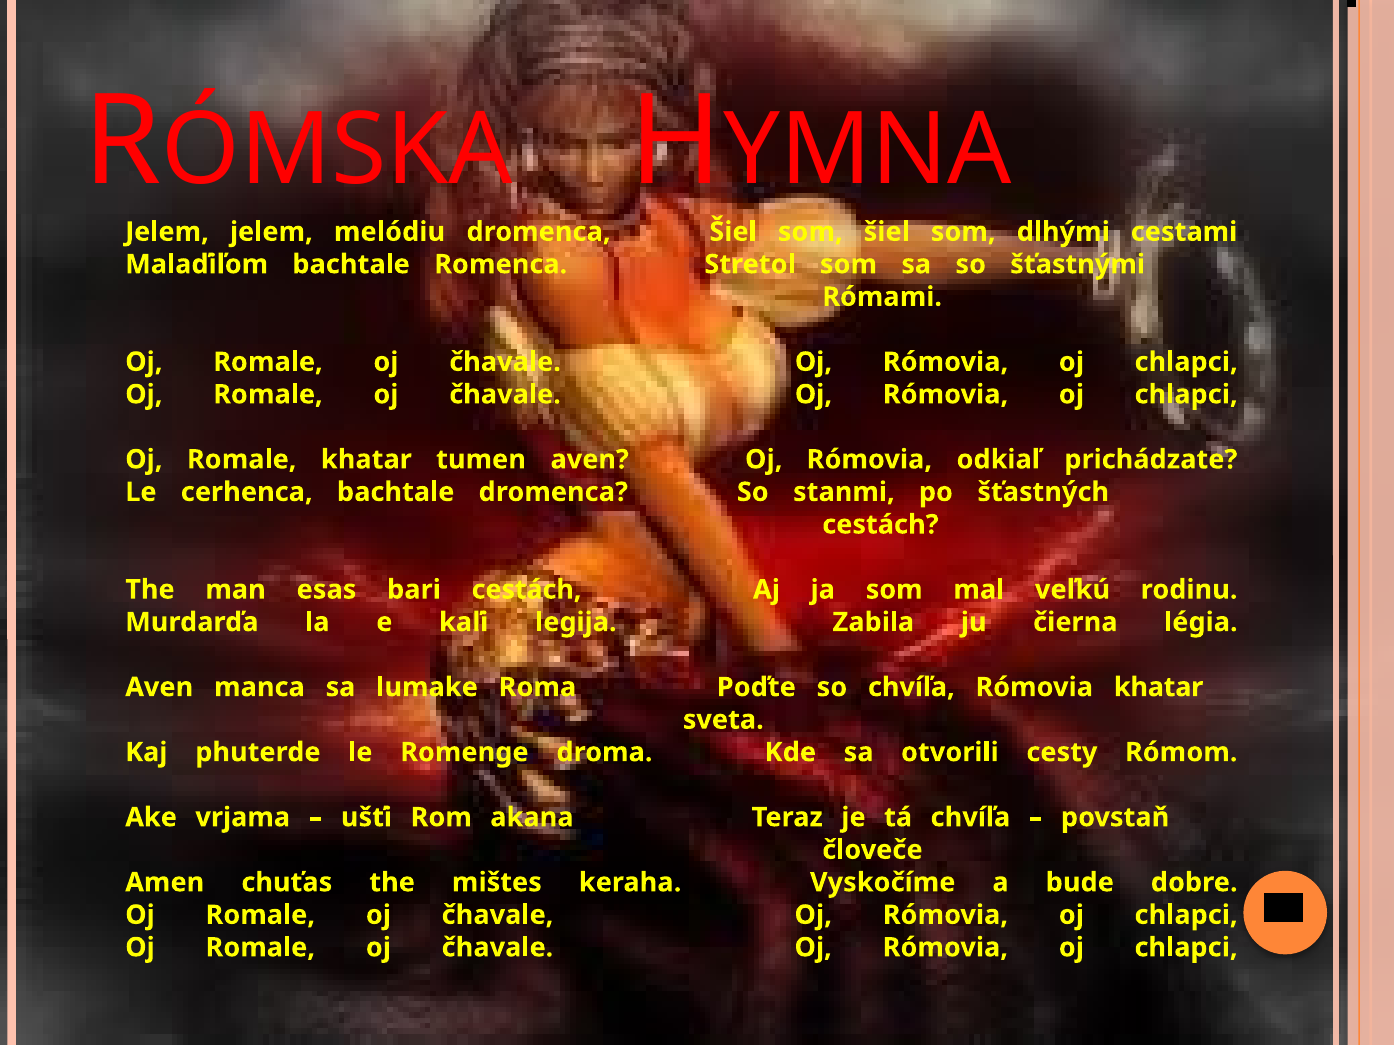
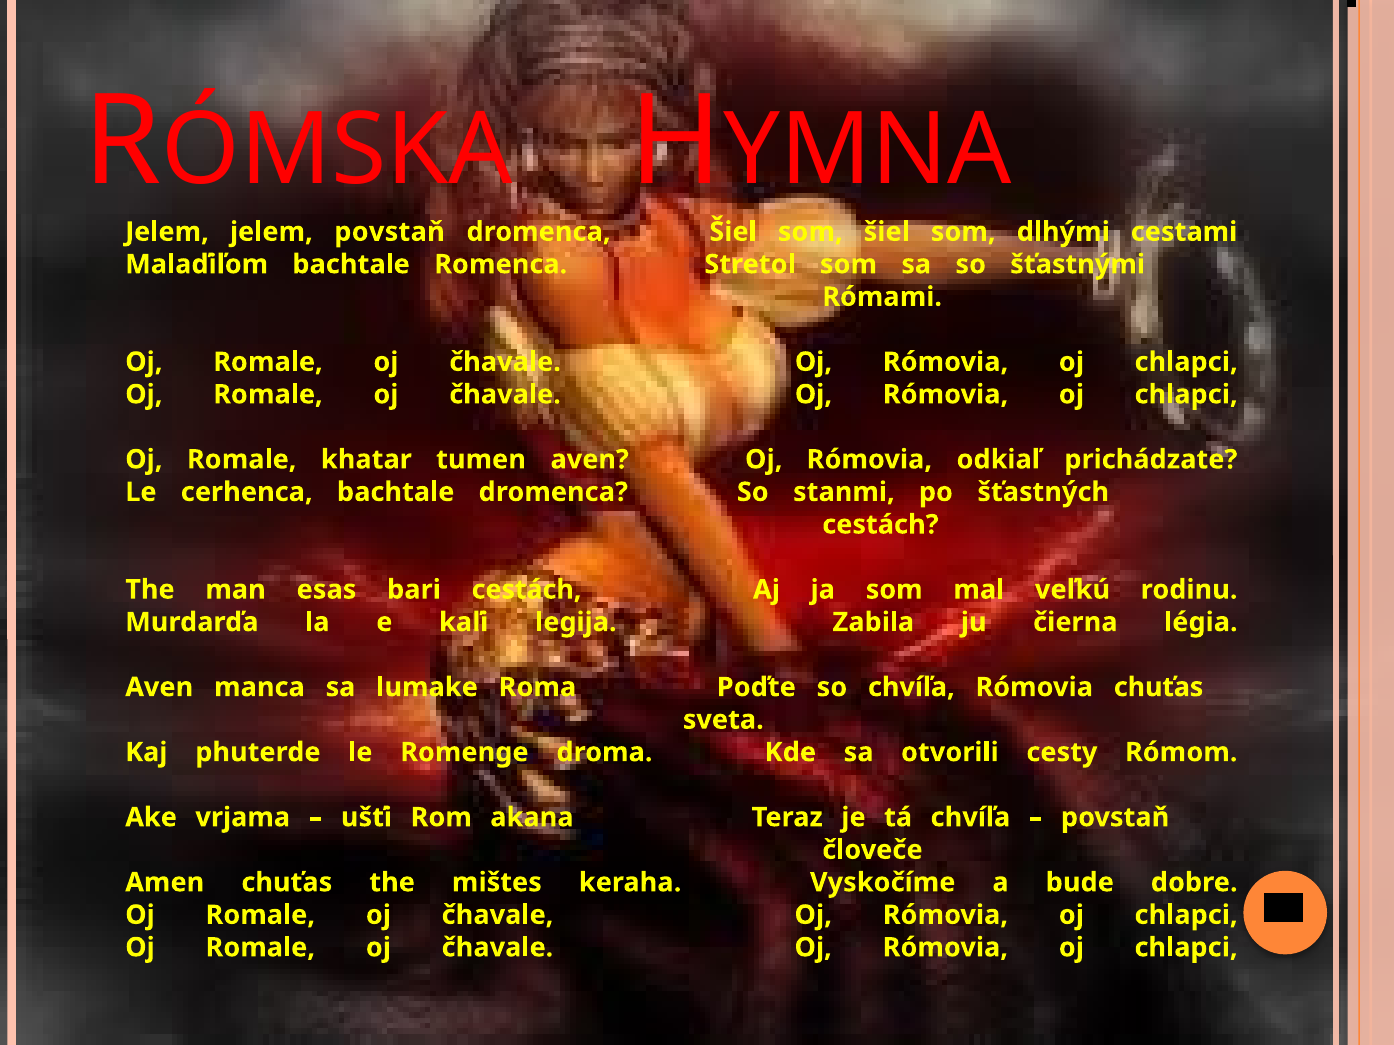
jelem melódiu: melódiu -> povstaň (390, 232)
Rómovia khatar: khatar -> chuťas (1159, 688)
